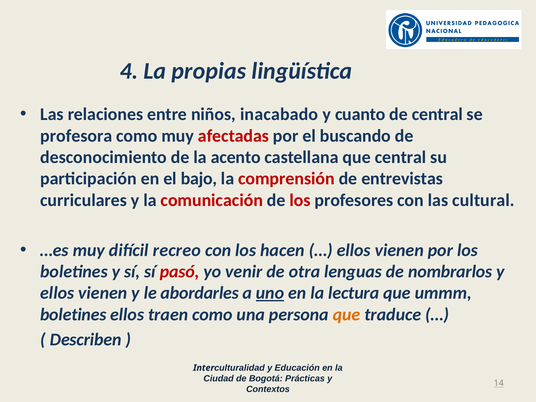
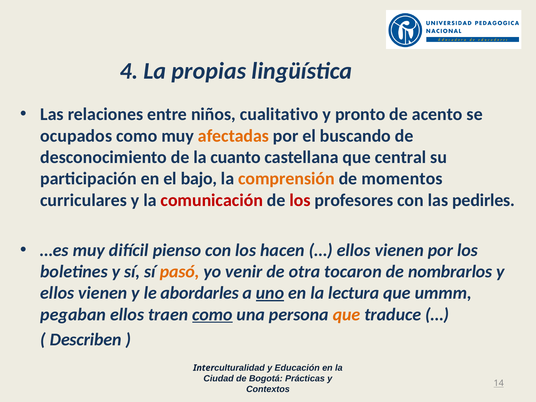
inacabado: inacabado -> cualitativo (279, 114)
cuanto: cuanto -> pronto (360, 114)
de central: central -> acento (437, 114)
profesora: profesora -> ocupados (76, 136)
afectadas colour: red -> orange (233, 136)
acento: acento -> cuanto (236, 157)
comprensión colour: red -> orange (286, 179)
entrevistas: entrevistas -> momentos (402, 179)
cultural: cultural -> pedirles (484, 200)
recreo: recreo -> pienso (177, 250)
pasó colour: red -> orange (180, 272)
lenguas: lenguas -> tocaron (353, 272)
boletines: boletines -> pegaban (73, 314)
como underline: none -> present (212, 314)
